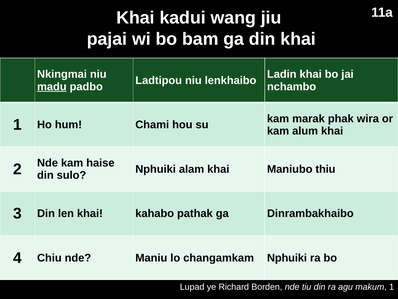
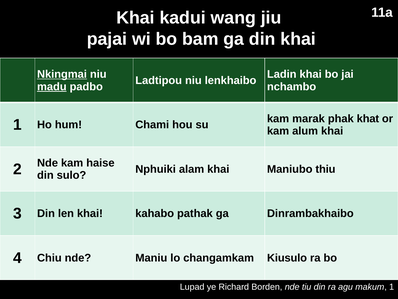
Nkingmai underline: none -> present (62, 74)
wira: wira -> khat (368, 118)
changamkam Nphuiki: Nphuiki -> Kiusulo (287, 257)
